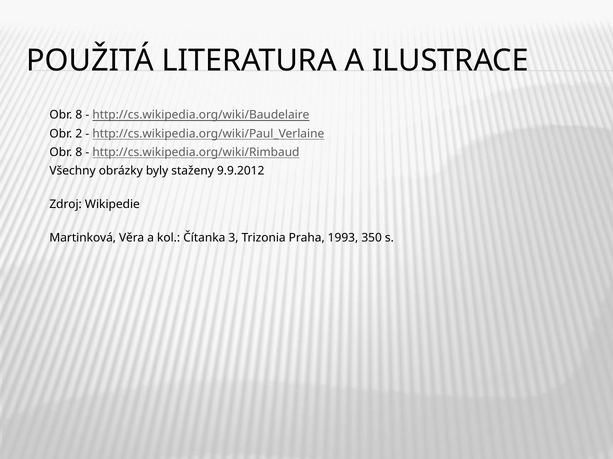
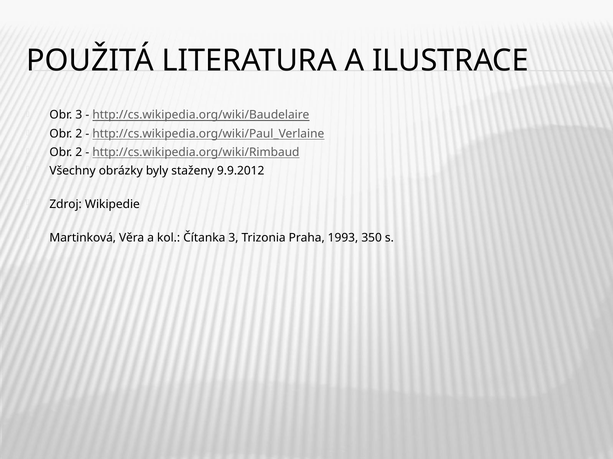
8: 8 -> 3 (79, 115)
8: 8 -> 2 (79, 152)
